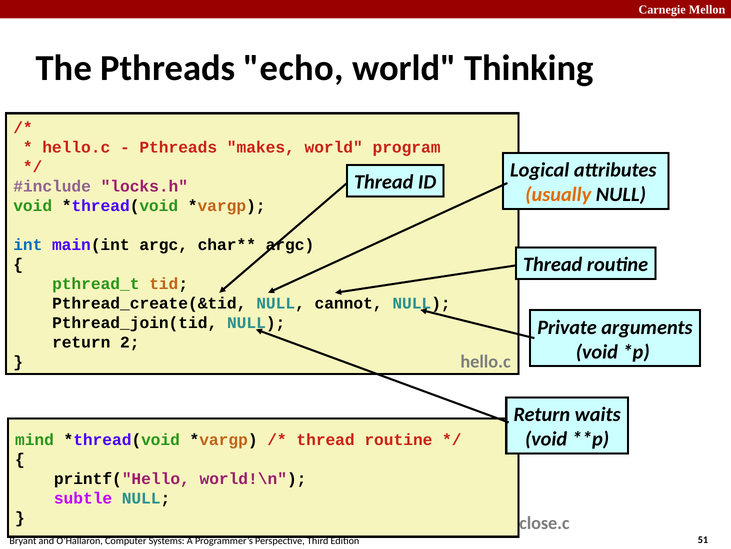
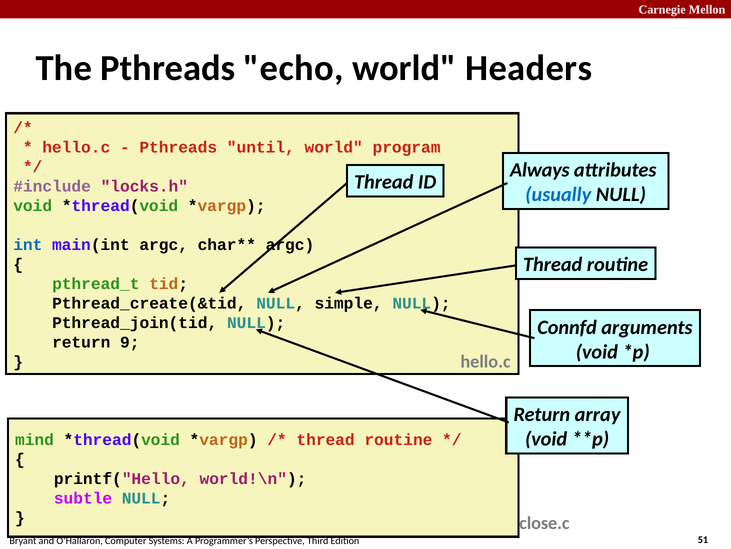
Thinking: Thinking -> Headers (529, 68)
makes: makes -> until (261, 147)
Logical: Logical -> Always (540, 170)
usually colour: orange -> blue (558, 194)
cannot: cannot -> simple (349, 303)
Private: Private -> Connfd (567, 327)
2: 2 -> 9 (130, 342)
waits: waits -> array (598, 414)
